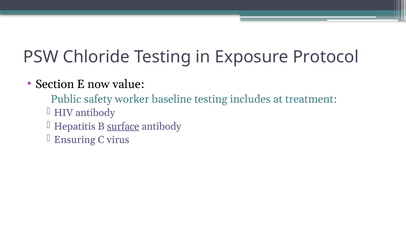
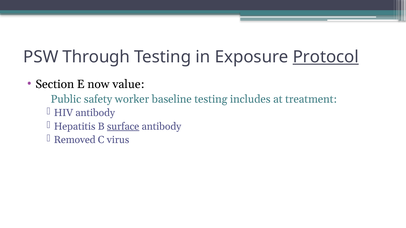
Chloride: Chloride -> Through (96, 57)
Protocol underline: none -> present (326, 57)
Ensuring: Ensuring -> Removed (75, 140)
